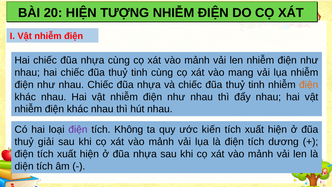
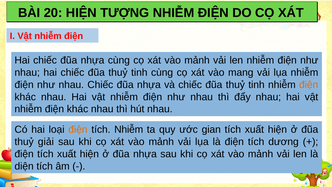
điện colour: purple -> orange (78, 129)
tích Không: Không -> Nhiễm (129, 129)
kiến: kiến -> gian (211, 129)
